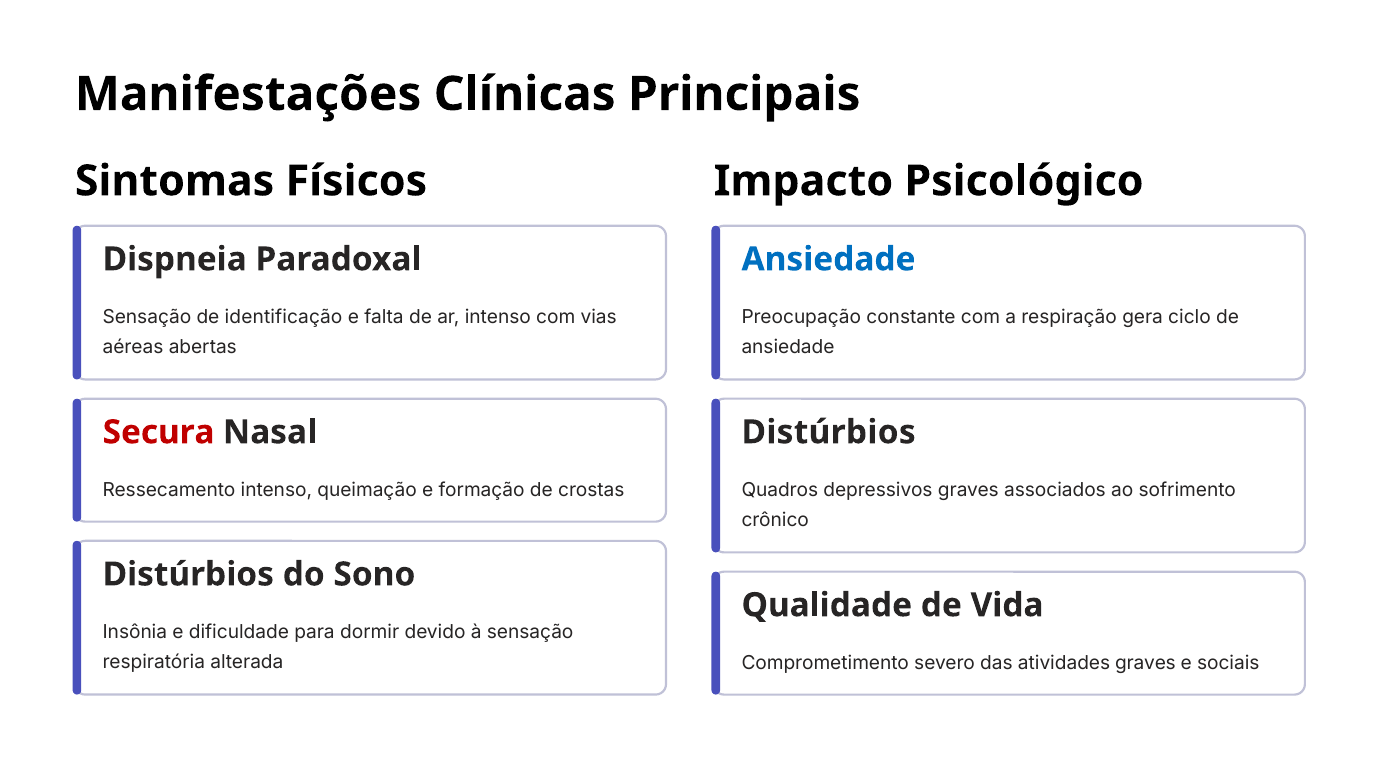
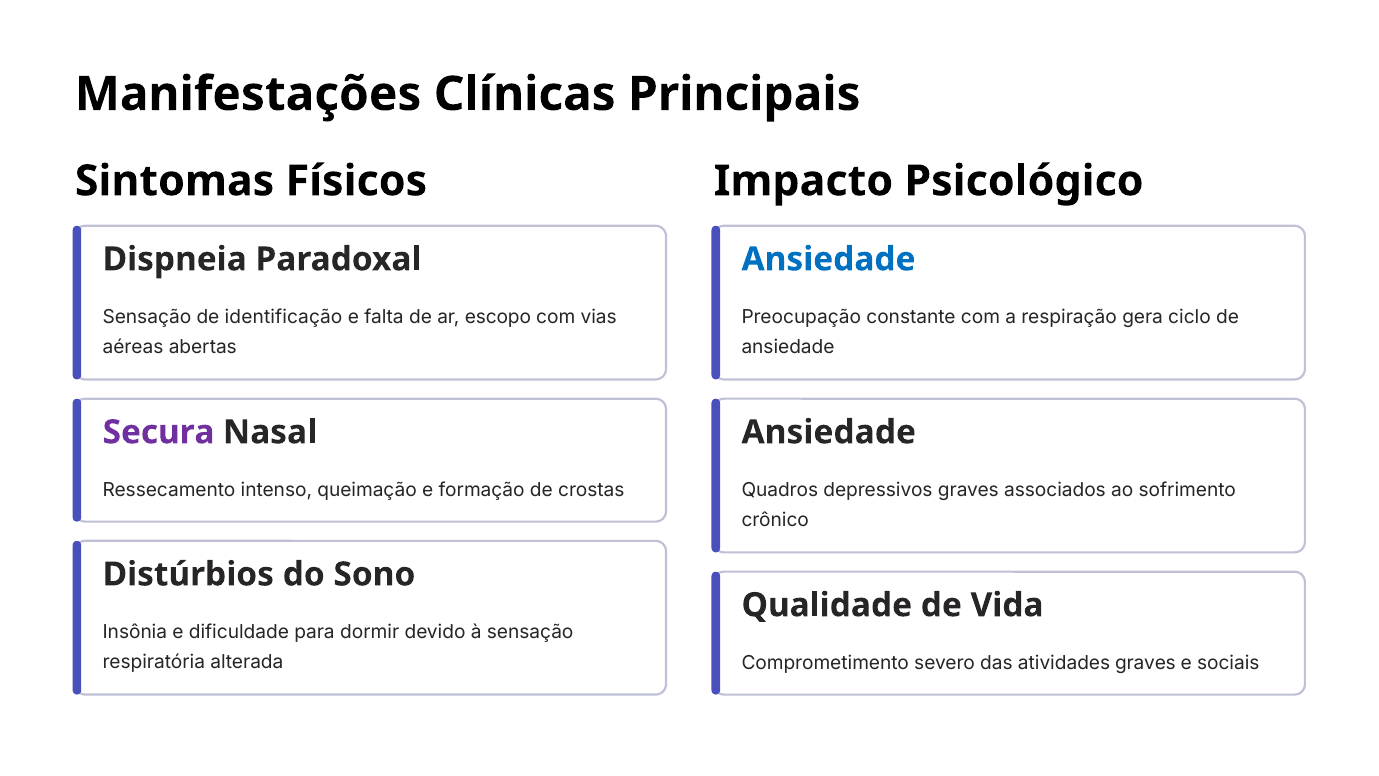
ar intenso: intenso -> escopo (498, 317)
Secura colour: red -> purple (159, 432)
Distúrbios: Distúrbios -> Ansiedade (829, 432)
